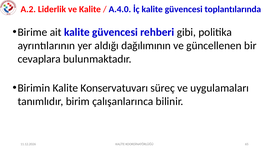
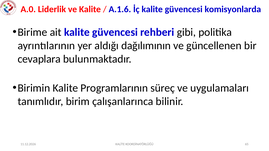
A.2: A.2 -> A.0 (28, 9)
A.4.0: A.4.0 -> A.1.6 (120, 9)
toplantılarında: toplantılarında -> komisyonlarda (233, 9)
Konservatuvarı: Konservatuvarı -> Programlarının (114, 88)
